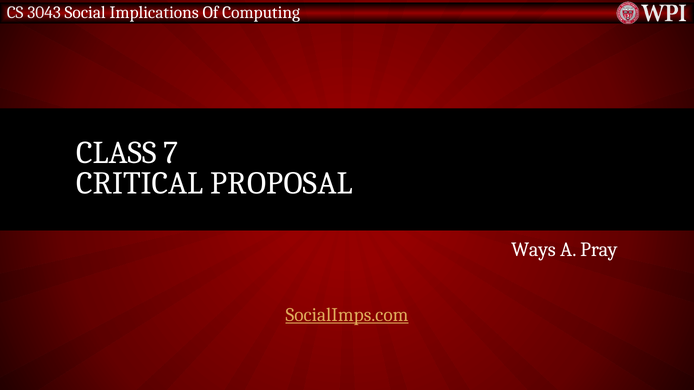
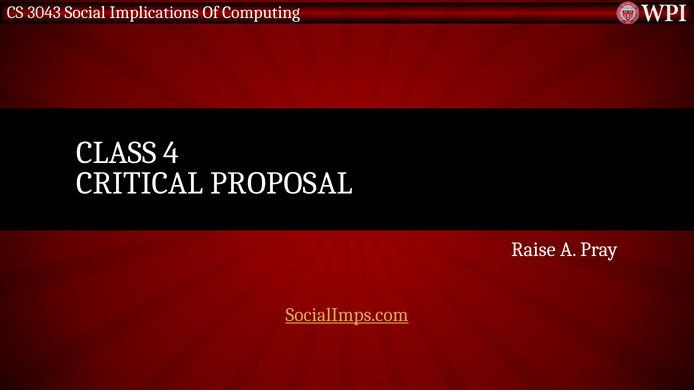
7: 7 -> 4 (171, 153)
Ways: Ways -> Raise (533, 250)
